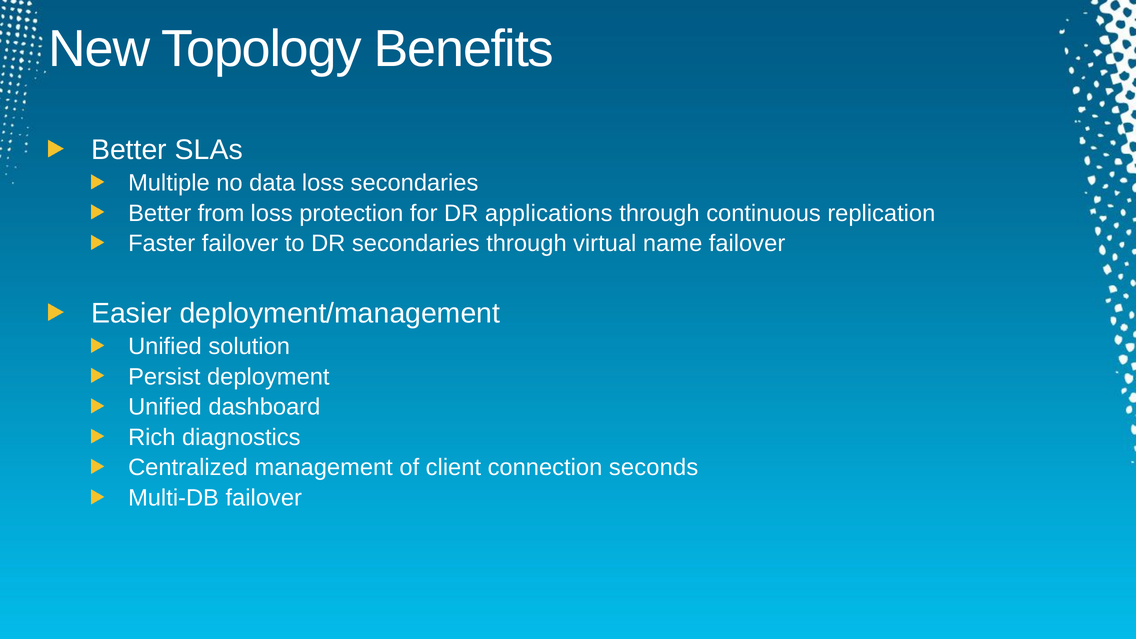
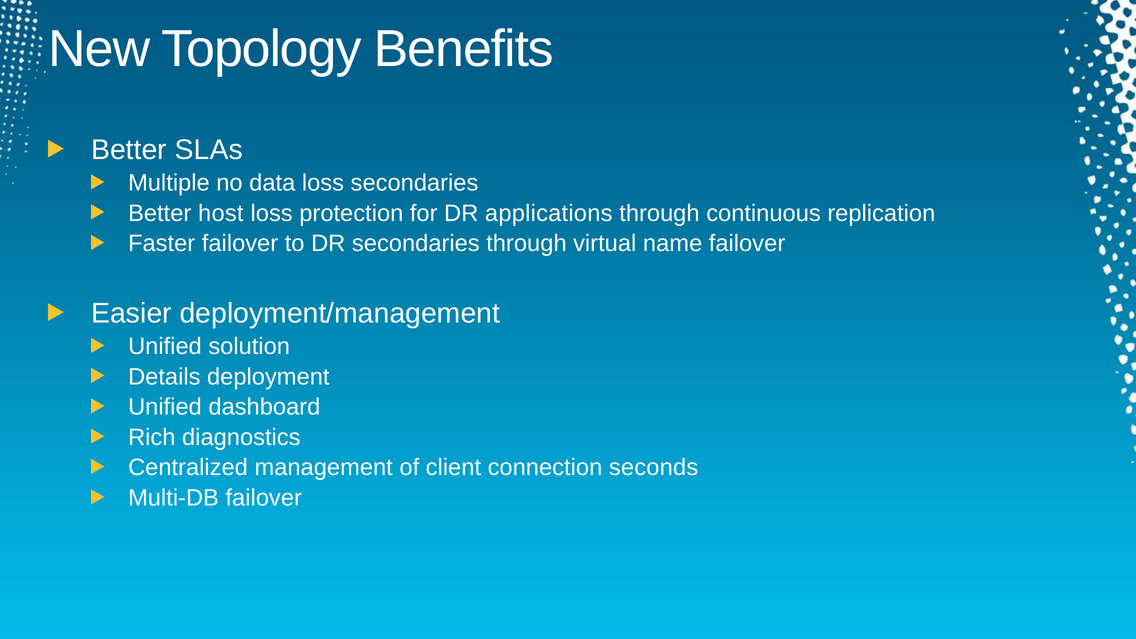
from: from -> host (221, 213)
Persist: Persist -> Details (164, 377)
